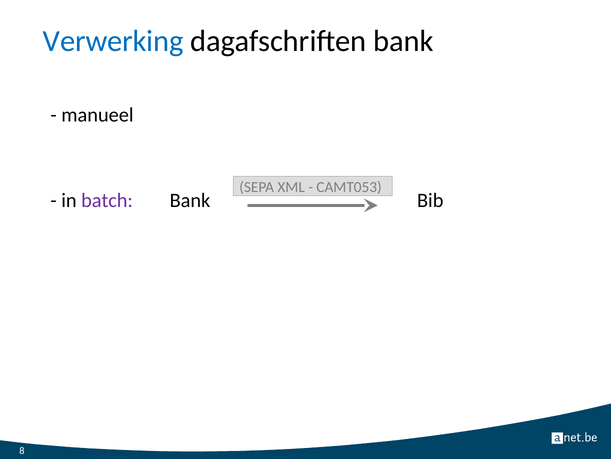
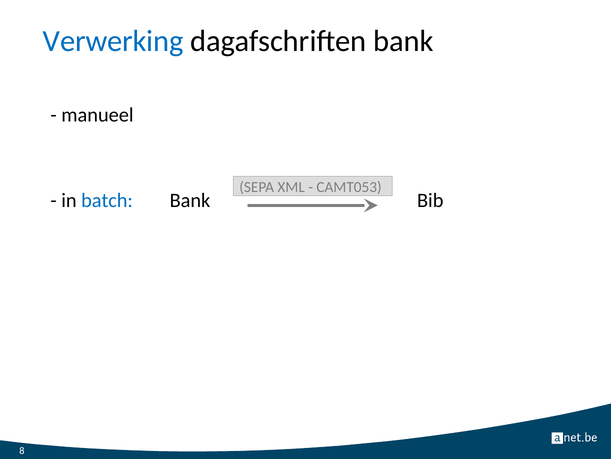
batch colour: purple -> blue (107, 200)
